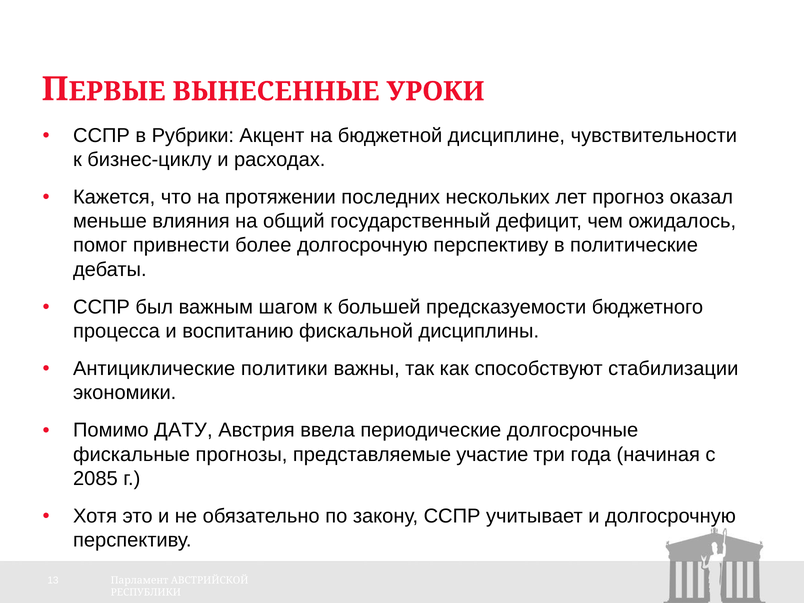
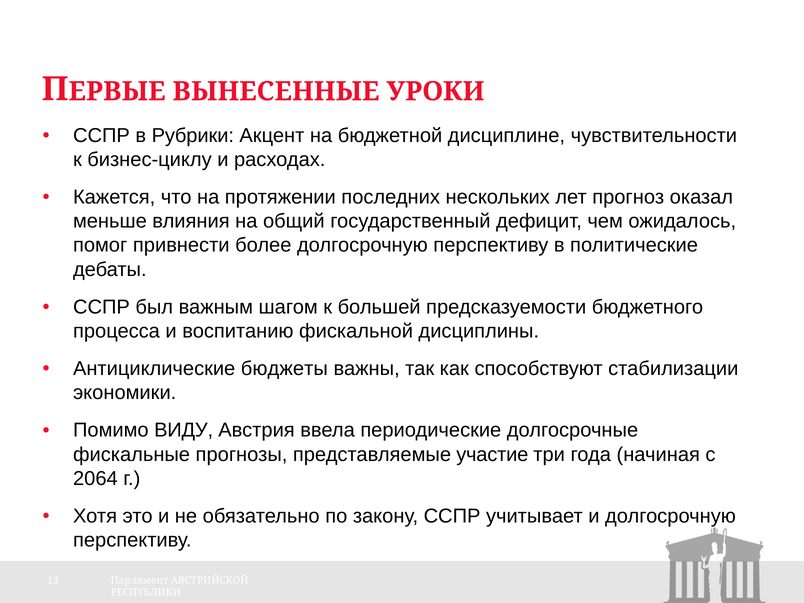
политики: политики -> бюджеты (284, 369)
ДАТУ: ДАТУ -> ВИДУ (184, 430)
2085: 2085 -> 2064 (95, 479)
